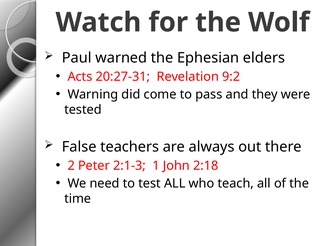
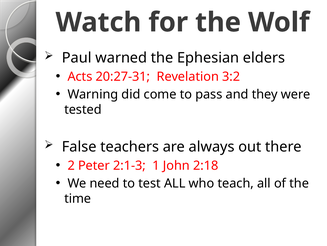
9:2: 9:2 -> 3:2 (231, 76)
